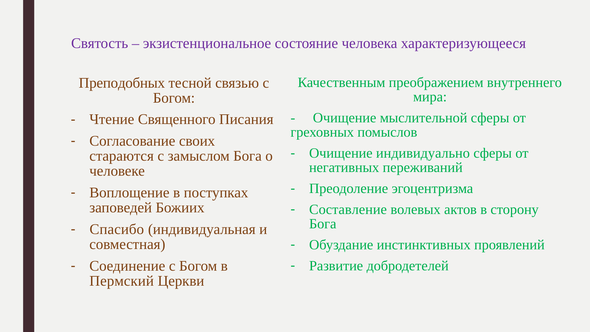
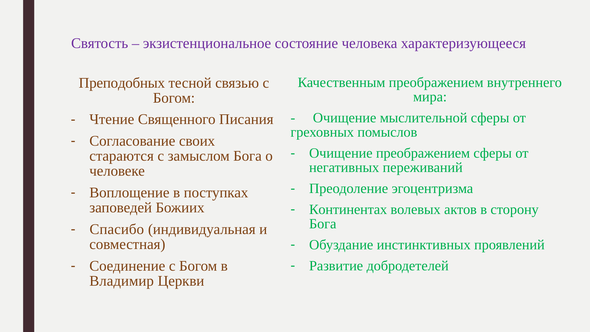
Очищение индивидуально: индивидуально -> преображением (423, 153)
Составление: Составление -> Континентах (348, 209)
Пермский: Пермский -> Владимир (122, 281)
